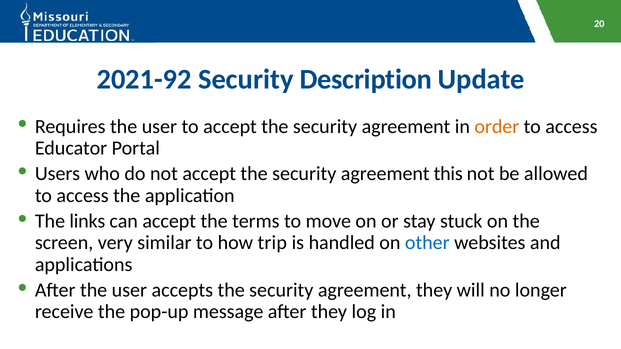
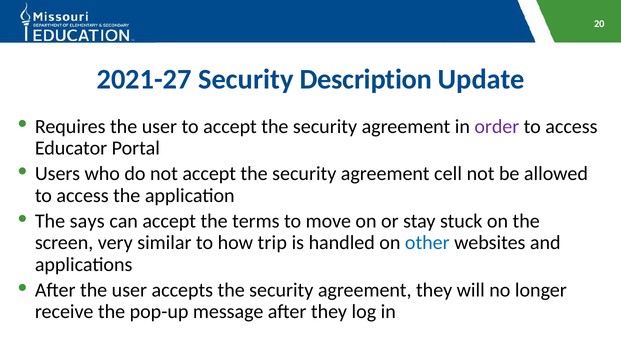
2021-92: 2021-92 -> 2021-27 (144, 80)
order colour: orange -> purple (497, 127)
this: this -> cell (448, 174)
links: links -> says (87, 221)
